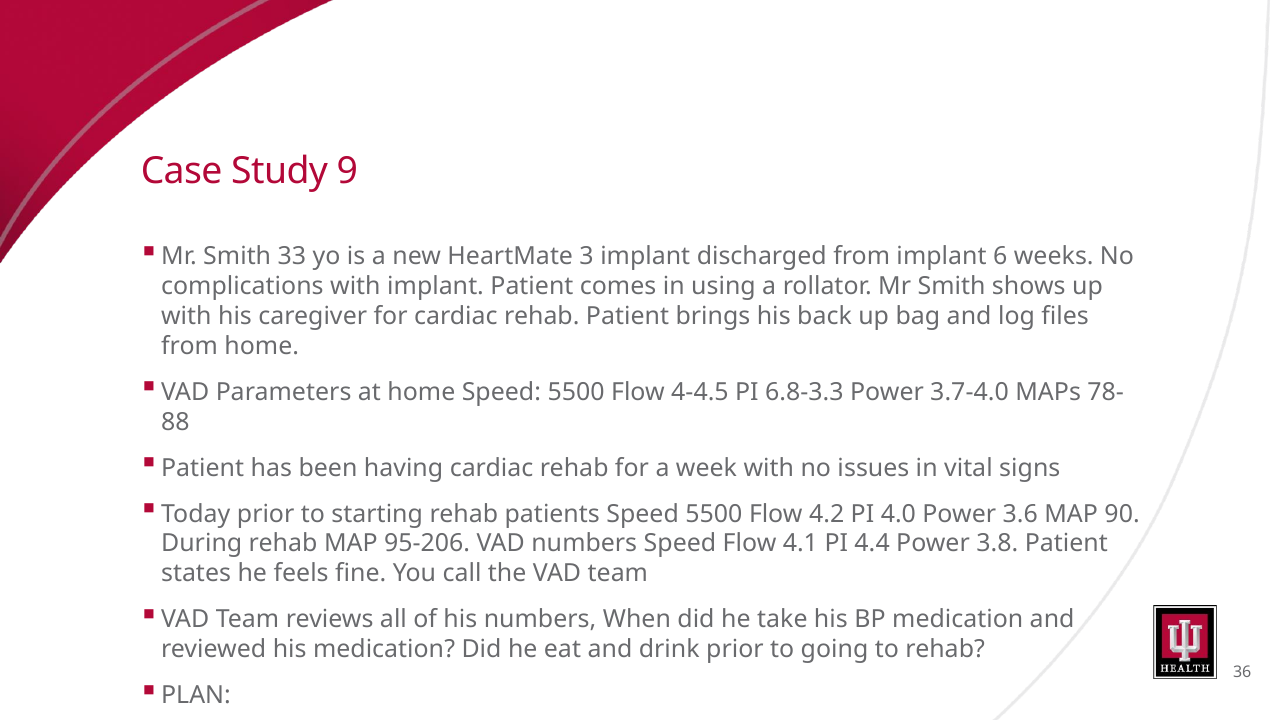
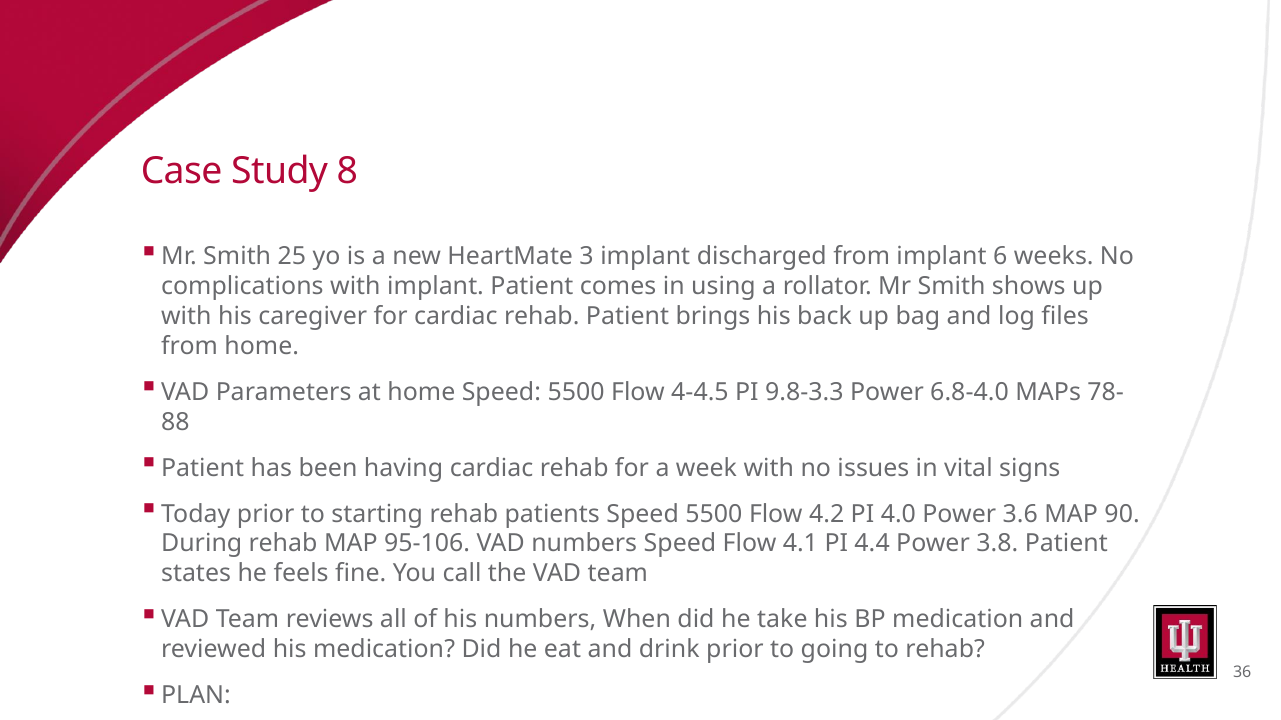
9: 9 -> 8 (347, 172)
33: 33 -> 25 (292, 257)
6.8-3.3: 6.8-3.3 -> 9.8-3.3 (804, 393)
3.7-4.0: 3.7-4.0 -> 6.8-4.0 (970, 393)
95-206: 95-206 -> 95-106 (427, 544)
